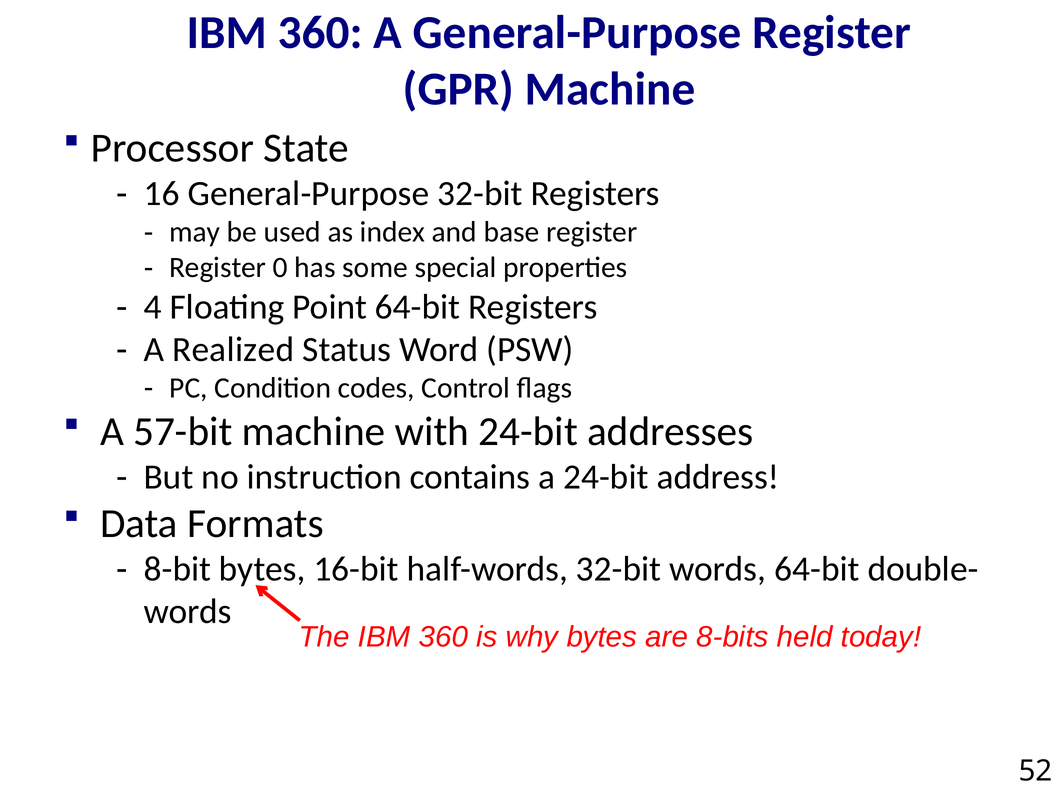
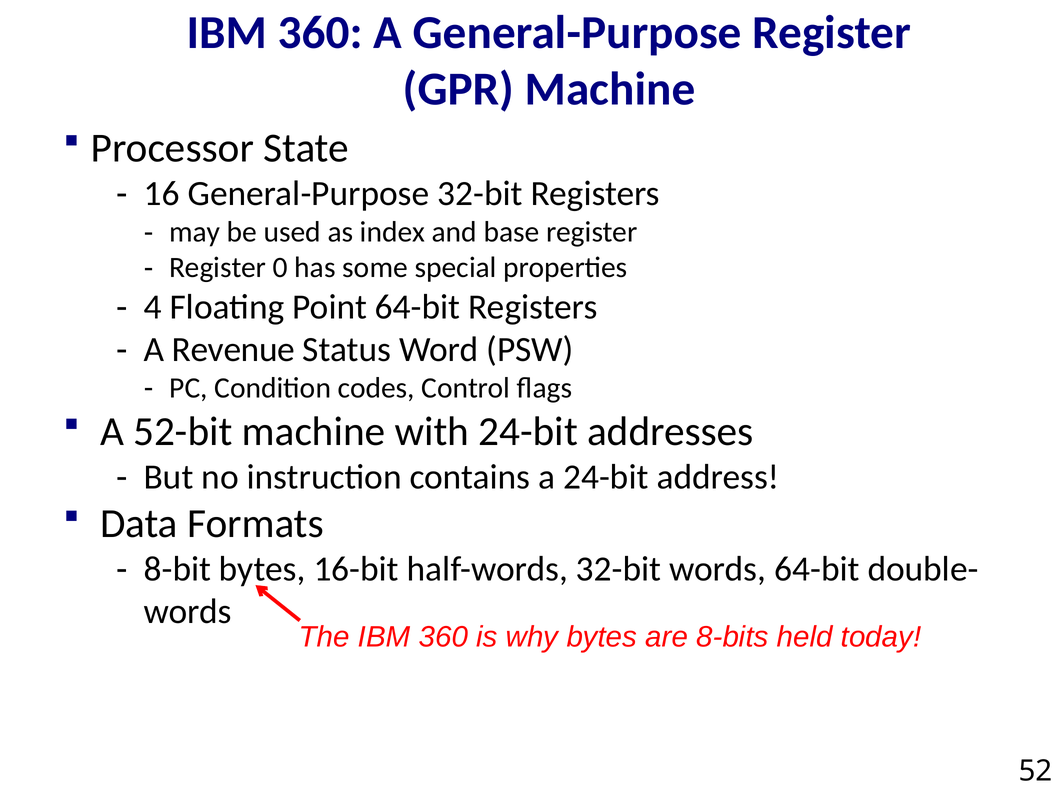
Realized: Realized -> Revenue (233, 350)
57-bit: 57-bit -> 52-bit (183, 432)
